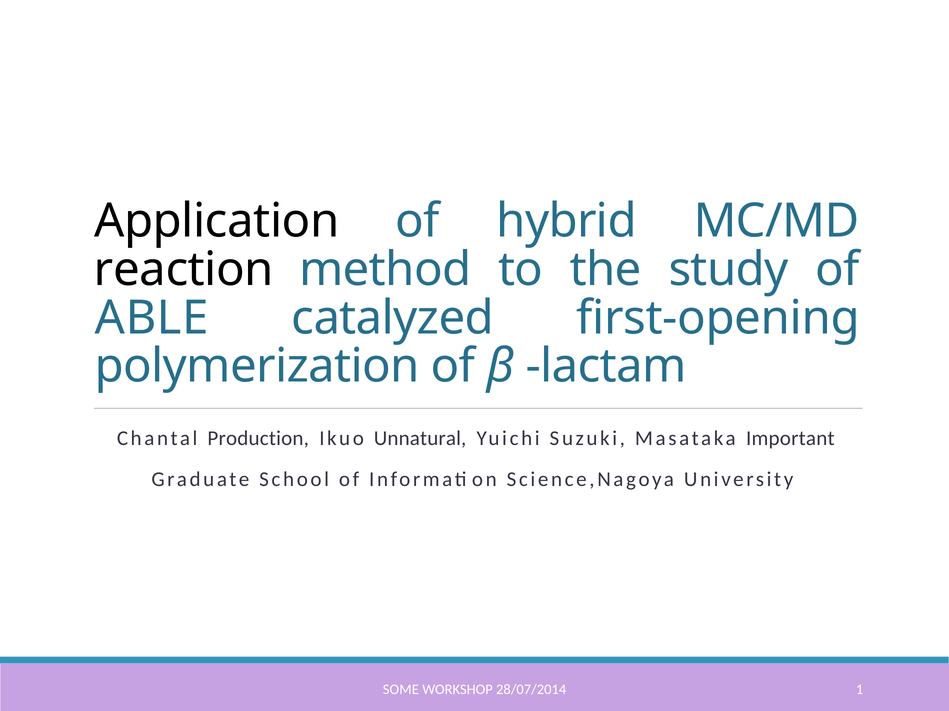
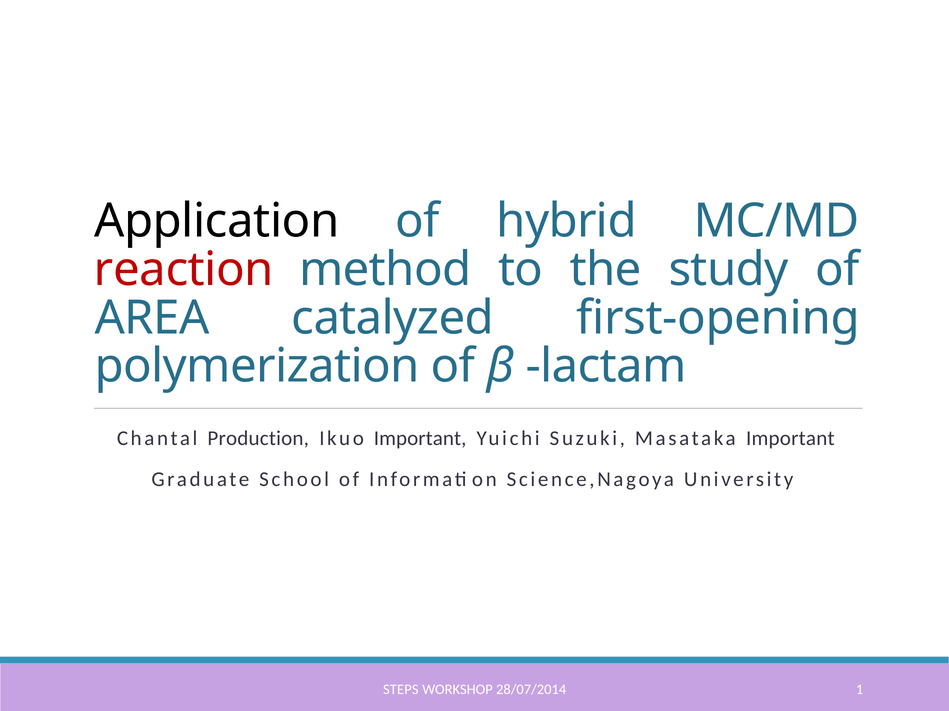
reaction colour: black -> red (184, 270)
ABLE: ABLE -> AREA (152, 318)
Ikuo Unnatural: Unnatural -> Important (420, 439)
SOME: SOME -> STEPS (401, 690)
